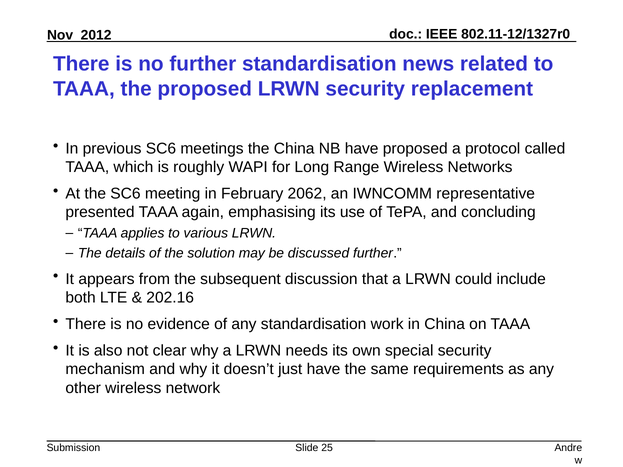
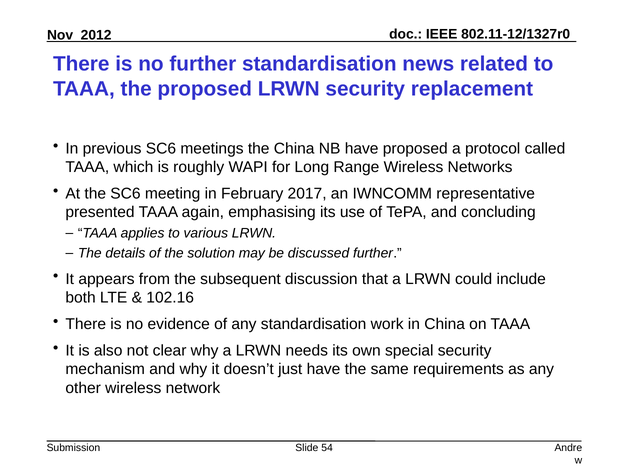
2062: 2062 -> 2017 (307, 194)
202.16: 202.16 -> 102.16 (170, 298)
25: 25 -> 54 (327, 448)
